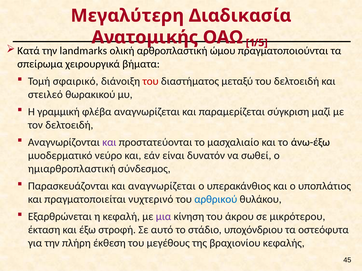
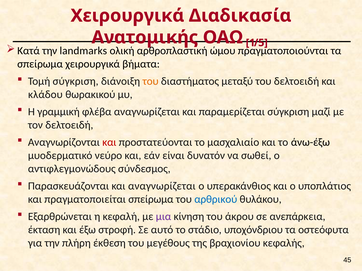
Μεγαλύτερη: Μεγαλύτερη -> Χειρουργικά (127, 16)
Τομή σφαιρικό: σφαιρικό -> σύγκριση (76, 81)
του colour: red -> orange (151, 81)
στειλεό: στειλεό -> κλάδου (45, 95)
και colour: purple -> red (109, 143)
ημιαρθροπλαστική: ημιαρθροπλαστική -> αντιφλεγμονώδους (72, 169)
πραγματοποιείται νυχτερινό: νυχτερινό -> σπείρωμα (151, 200)
μικρότερου: μικρότερου -> ανεπάρκεια (297, 217)
